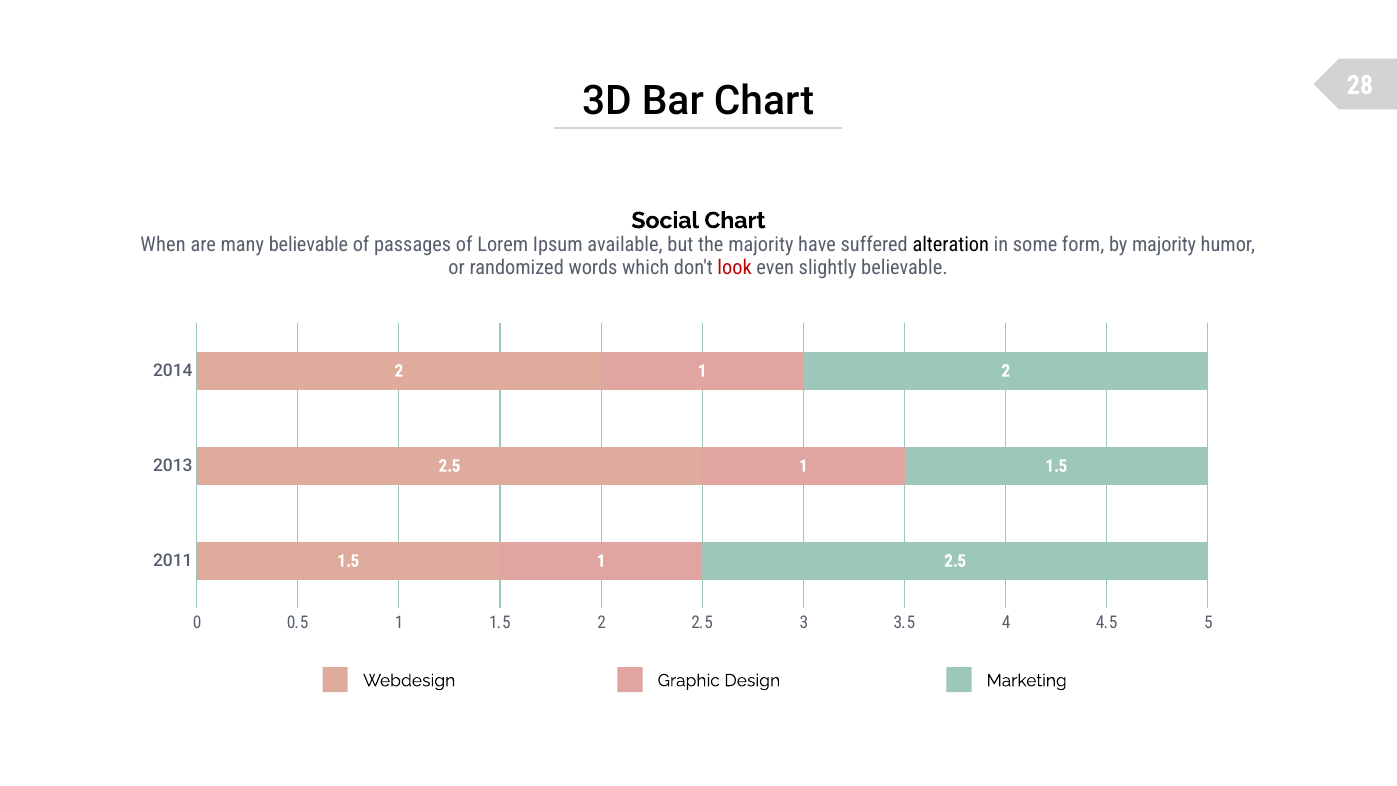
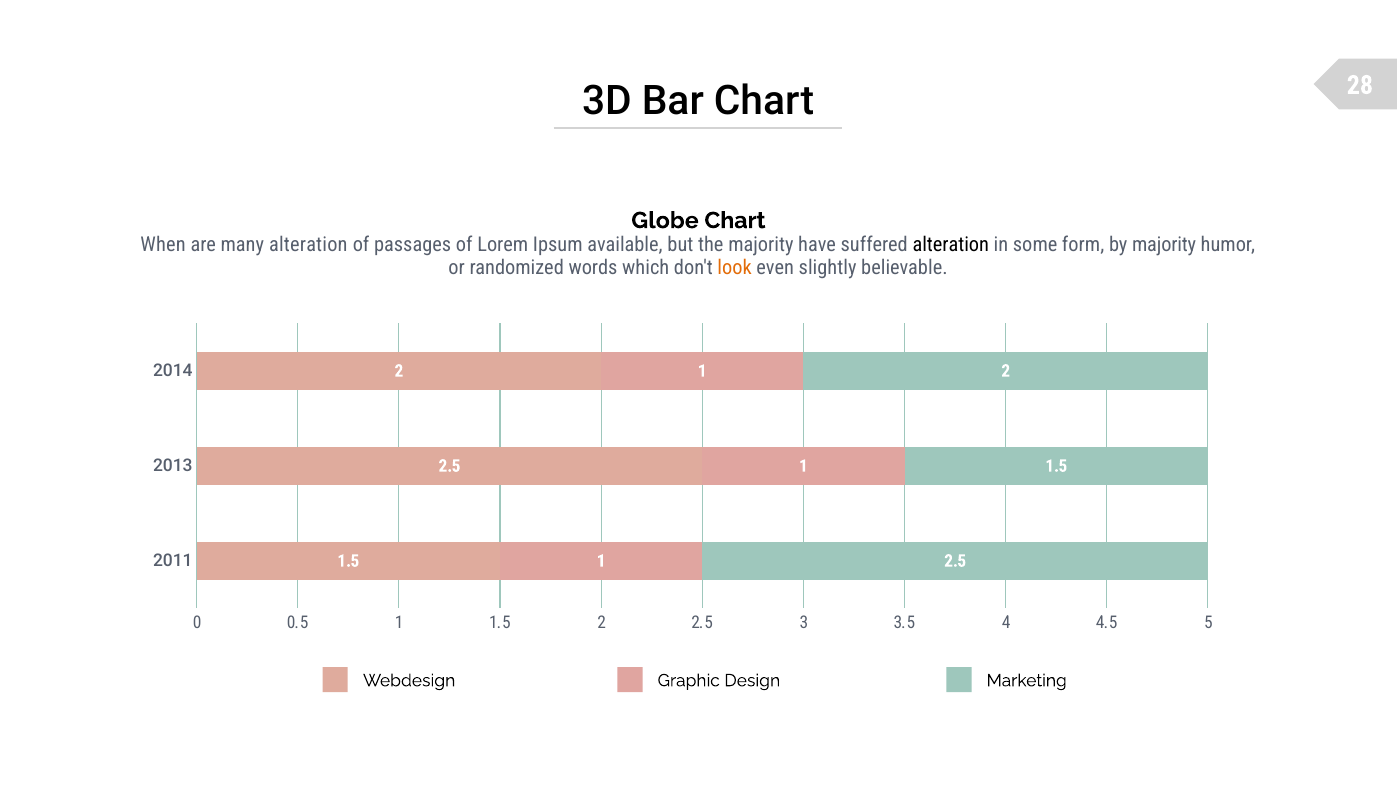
Social: Social -> Globe (665, 220)
many believable: believable -> alteration (308, 245)
look colour: red -> orange (735, 267)
